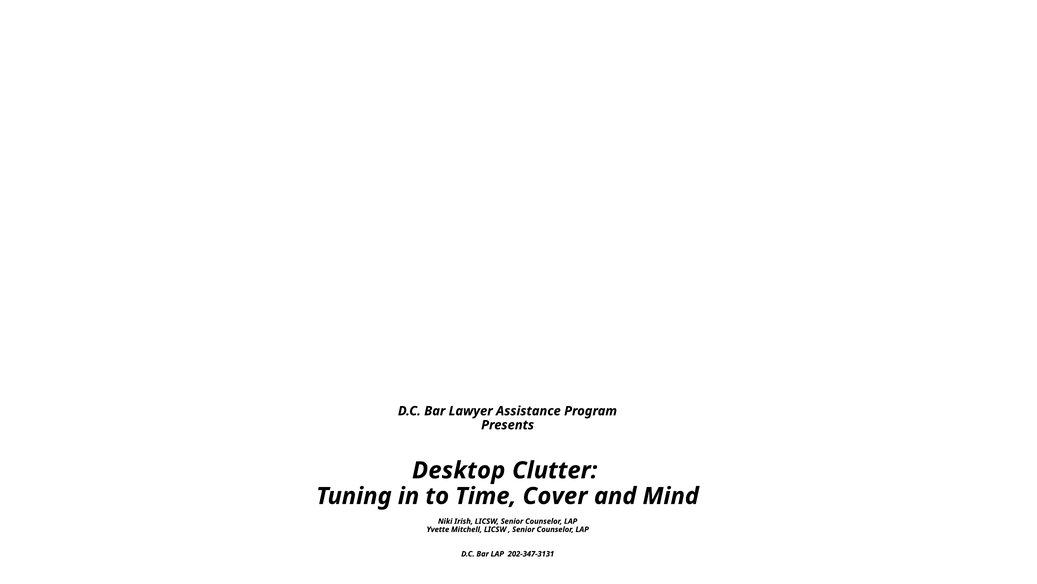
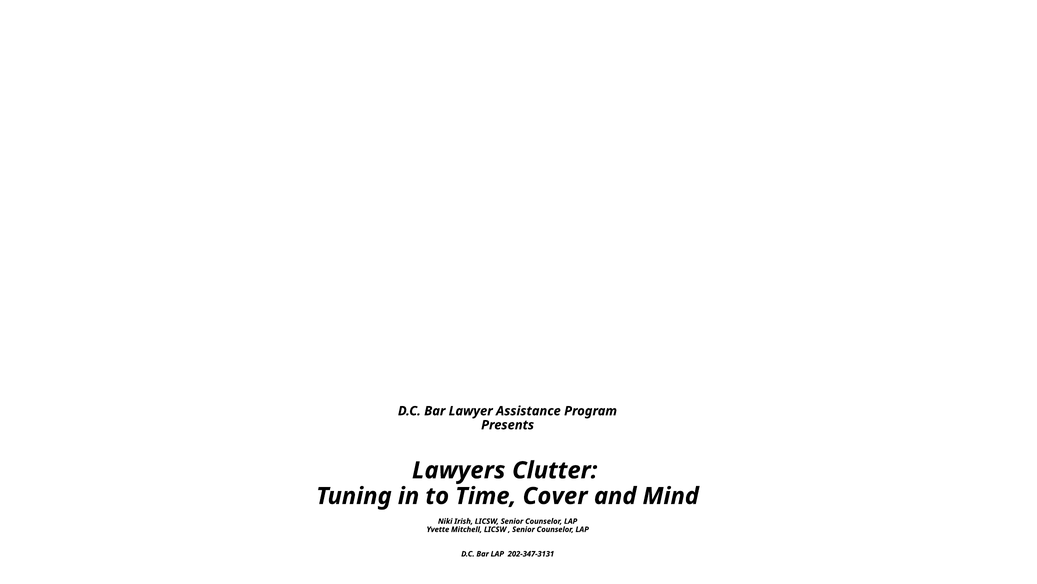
Desktop: Desktop -> Lawyers (459, 470)
